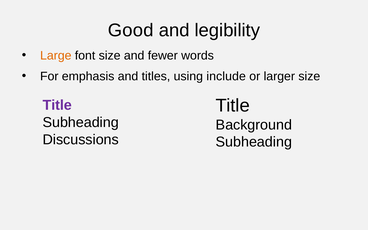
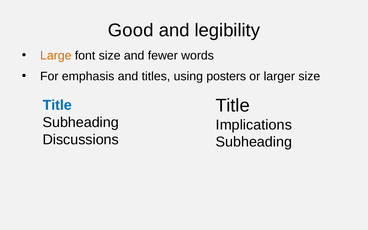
include: include -> posters (226, 76)
Title colour: purple -> blue (57, 105)
Background: Background -> Implications (254, 125)
